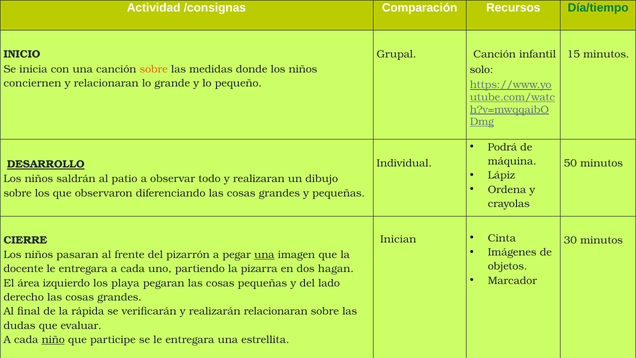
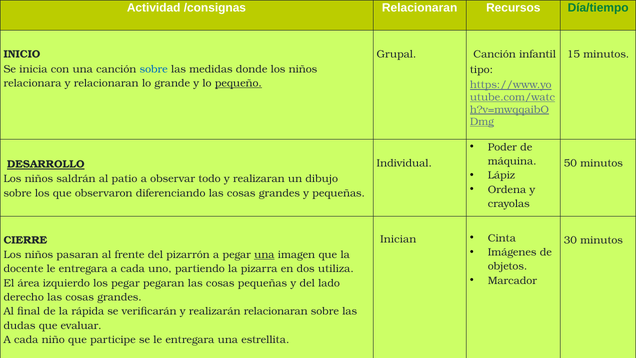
/consignas Comparación: Comparación -> Relacionaran (420, 8)
sobre colour: orange -> blue (154, 69)
solo: solo -> tipo (481, 70)
conciernen: conciernen -> relacionara (33, 83)
pequeño underline: none -> present (238, 83)
Podrá: Podrá -> Poder (502, 147)
hagan: hagan -> utiliza (336, 269)
los playa: playa -> pegar (125, 283)
niño underline: present -> none (53, 340)
